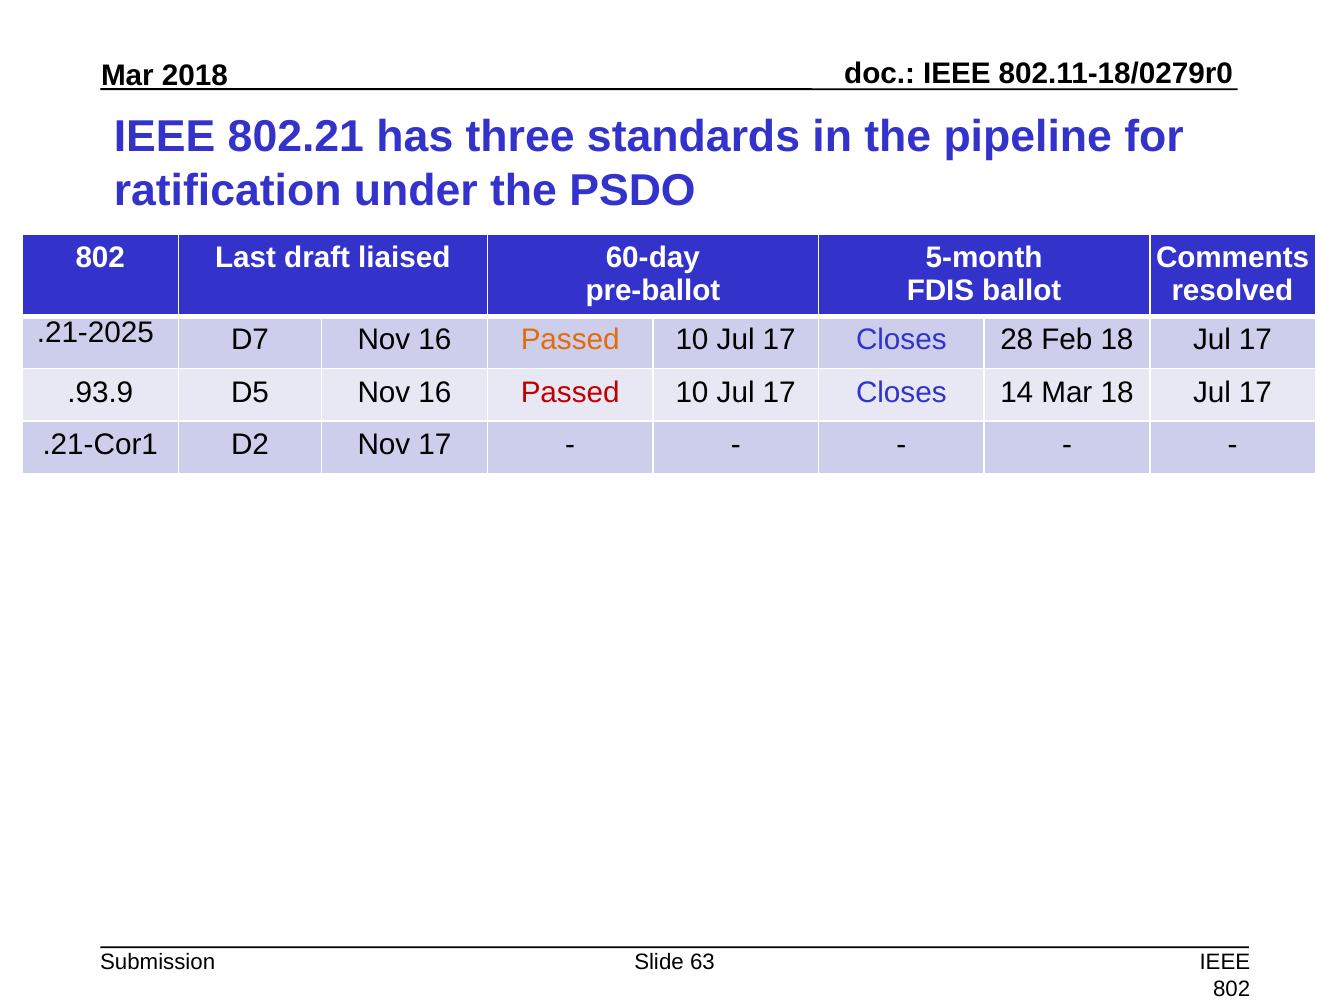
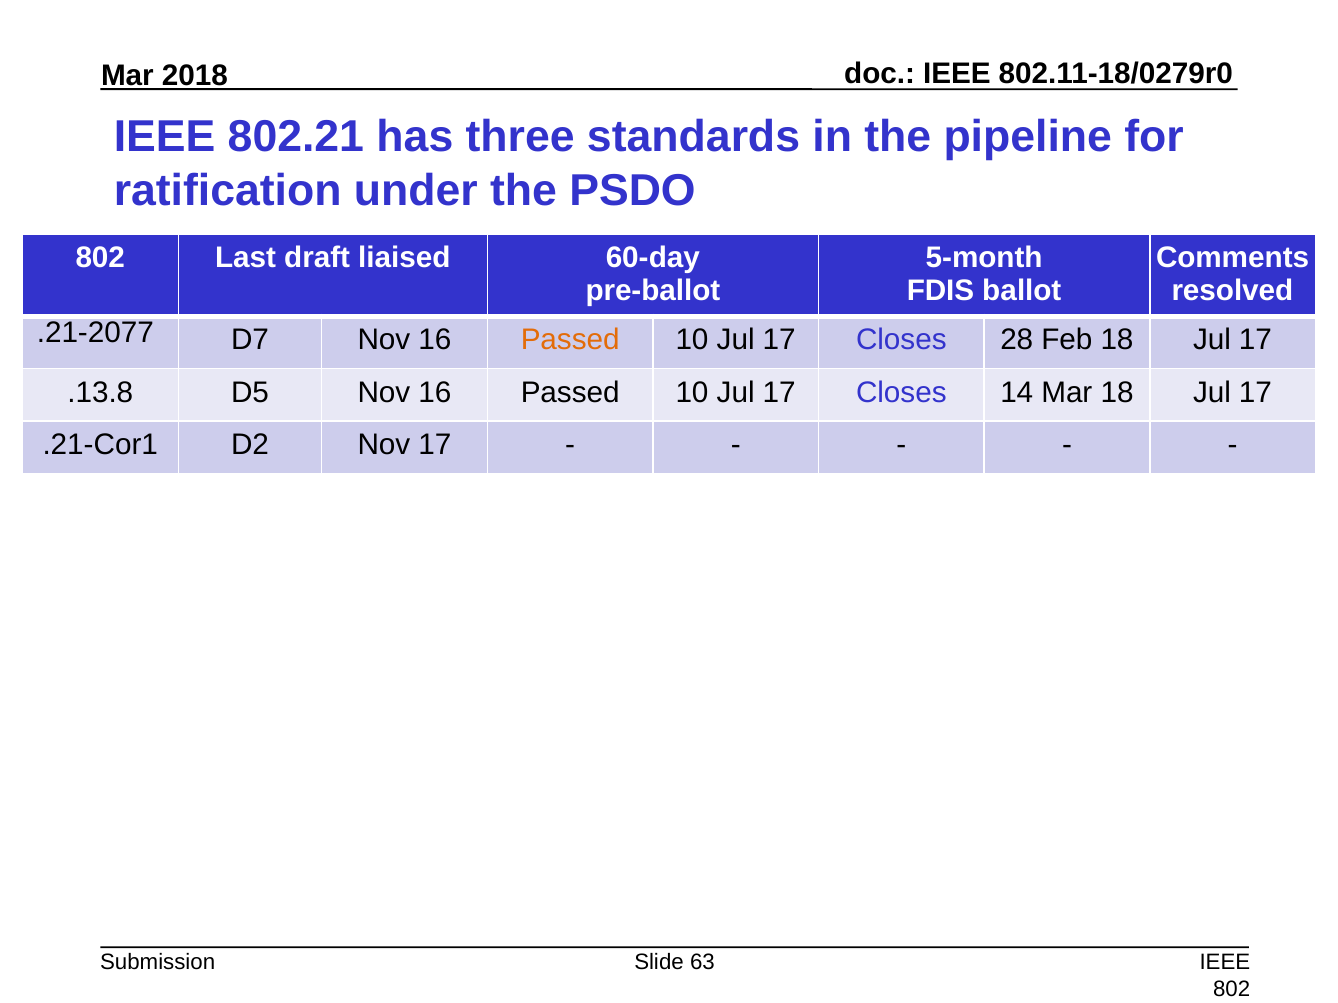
.21-2025: .21-2025 -> .21-2077 (95, 333)
.93.9: .93.9 -> .13.8 (100, 392)
Passed colour: red -> black (570, 392)
